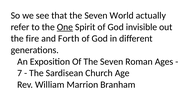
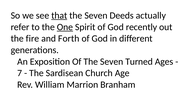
that underline: none -> present (59, 15)
World: World -> Deeds (122, 15)
invisible: invisible -> recently (141, 27)
Roman: Roman -> Turned (139, 61)
